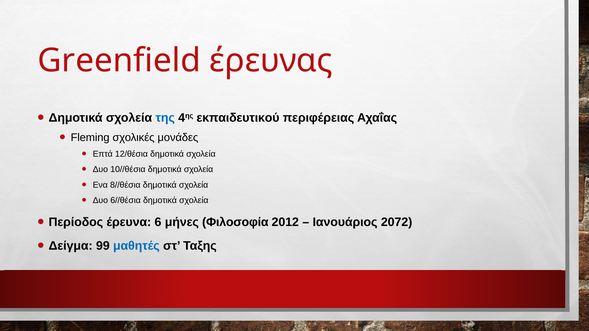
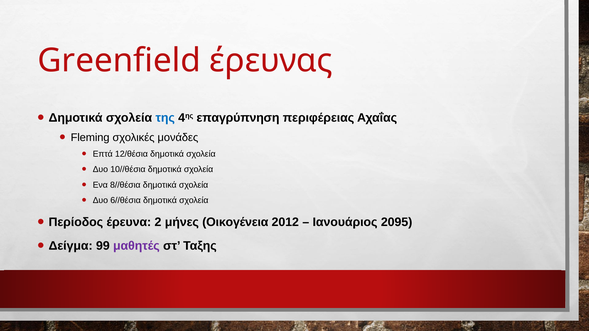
εκπαιδευτικού: εκπαιδευτικού -> επαγρύπνηση (238, 118)
6: 6 -> 2 (158, 222)
Φιλοσοφία: Φιλοσοφία -> Οικογένεια (235, 222)
2072: 2072 -> 2095 (397, 222)
μαθητές colour: blue -> purple (136, 246)
